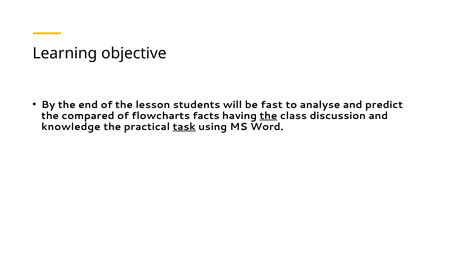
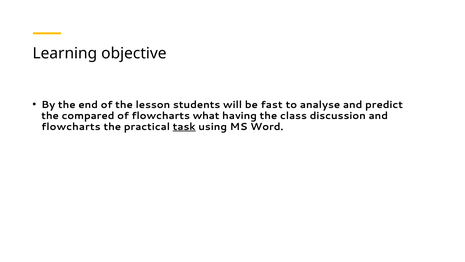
facts: facts -> what (206, 115)
the underline: present -> none (268, 115)
knowledge: knowledge -> flowcharts (71, 126)
